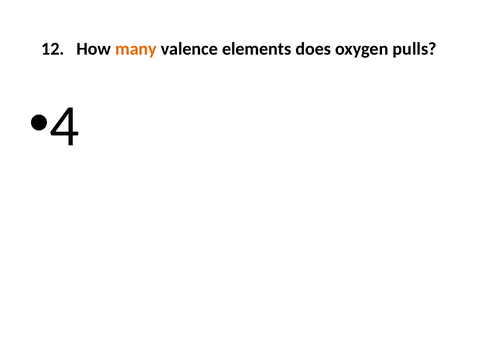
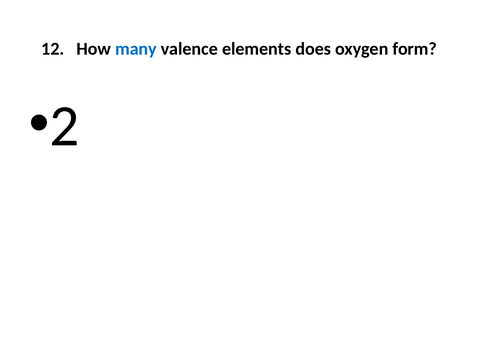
many colour: orange -> blue (136, 49)
pulls: pulls -> form (415, 49)
4: 4 -> 2 (64, 126)
